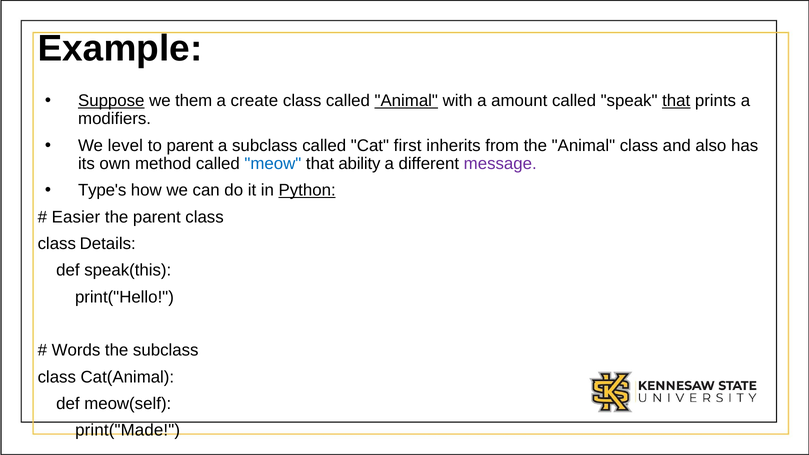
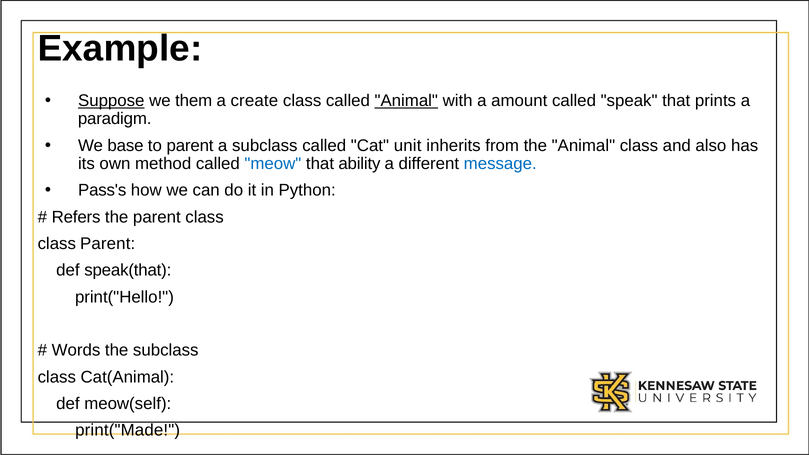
that underline: present -> none (676, 101)
modifiers: modifiers -> paradigm (115, 119)
level: level -> base (125, 146)
first: first -> unit (408, 146)
message colour: purple -> blue (500, 164)
Type's: Type's -> Pass's (102, 190)
Python underline: present -> none (307, 190)
Easier: Easier -> Refers (76, 217)
class Details: Details -> Parent (108, 244)
speak(this: speak(this -> speak(that (128, 270)
